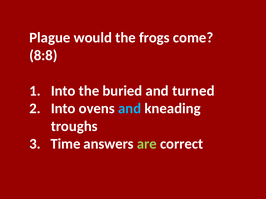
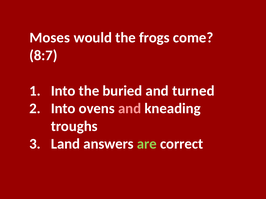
Plague: Plague -> Moses (50, 38)
8:8: 8:8 -> 8:7 (43, 56)
and colour: light blue -> pink (130, 109)
Time: Time -> Land (65, 144)
